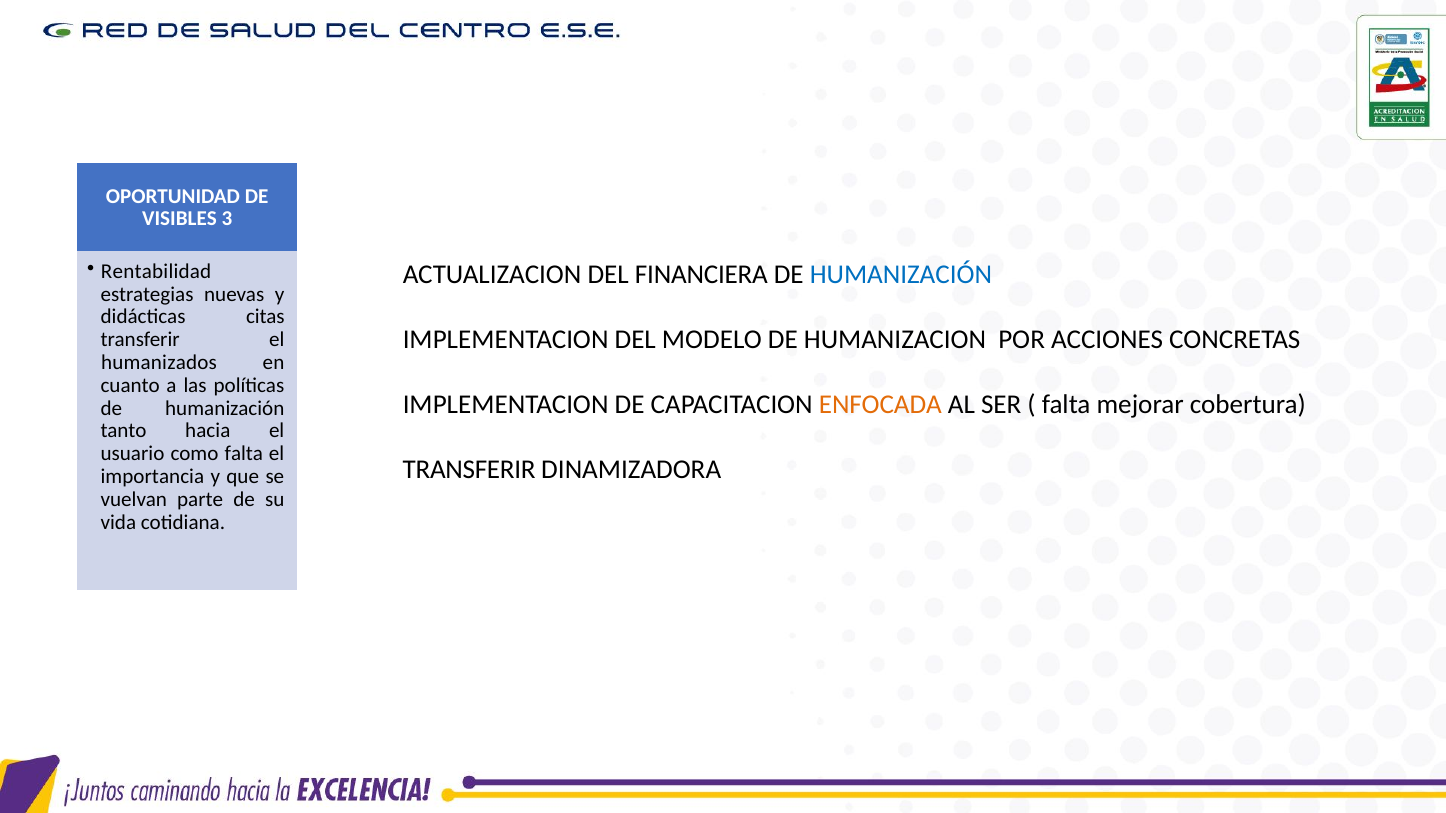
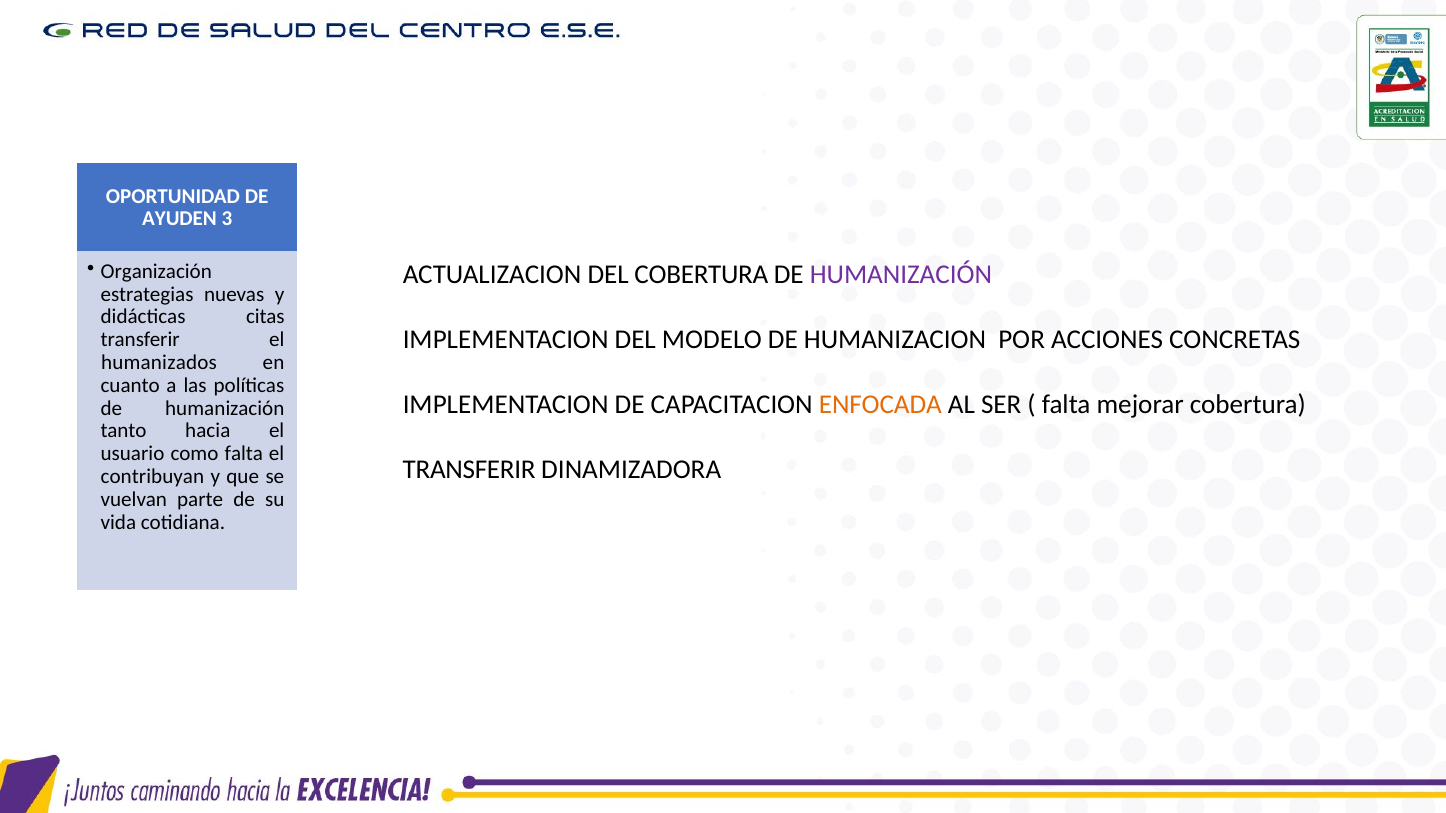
VISIBLES: VISIBLES -> AYUDEN (179, 219)
Rentabilidad: Rentabilidad -> Organización (156, 272)
DEL FINANCIERA: FINANCIERA -> COBERTURA (701, 275)
HUMANIZACIÓN colour: blue -> purple (901, 275)
importancia: importancia -> contribuyan (152, 477)
